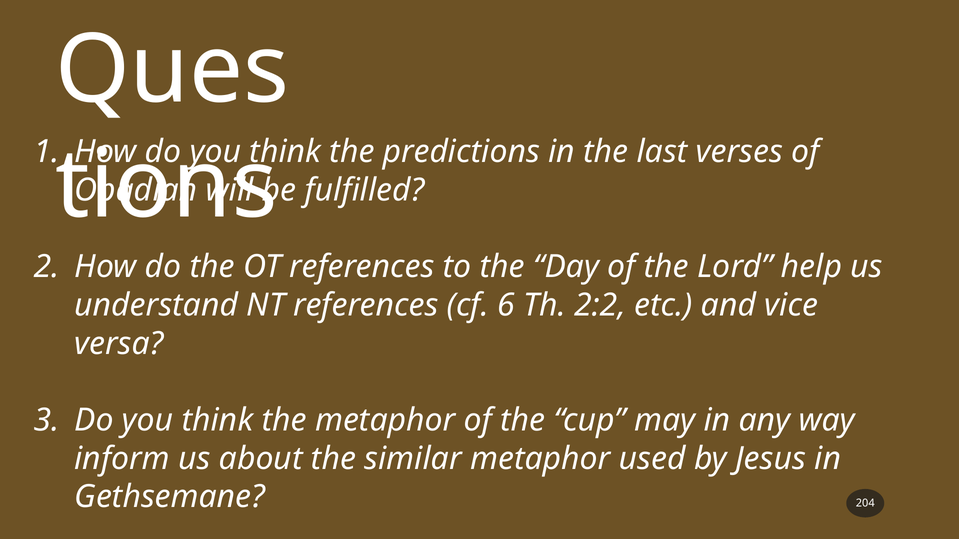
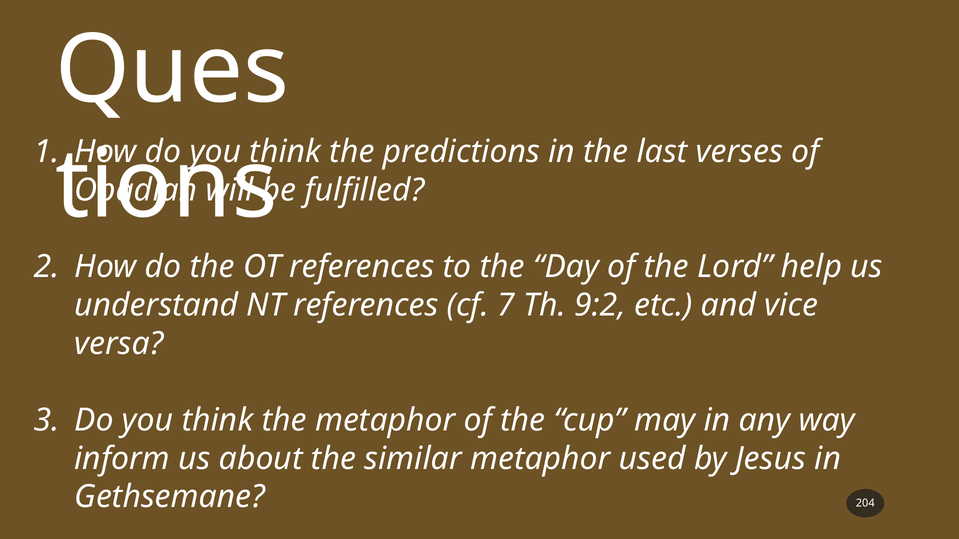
6: 6 -> 7 (506, 305)
2:2: 2:2 -> 9:2 (600, 305)
